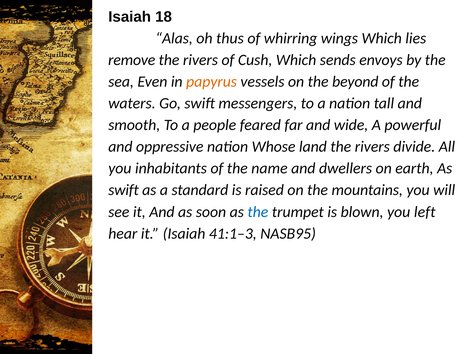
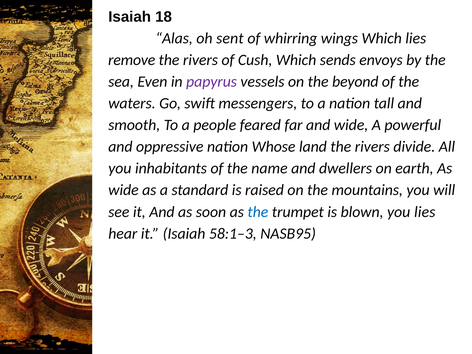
thus: thus -> sent (230, 38)
papyrus colour: orange -> purple (212, 82)
swift: swift -> wide (123, 190)
you left: left -> lies (425, 212)
41:1–3: 41:1–3 -> 58:1–3 (233, 234)
